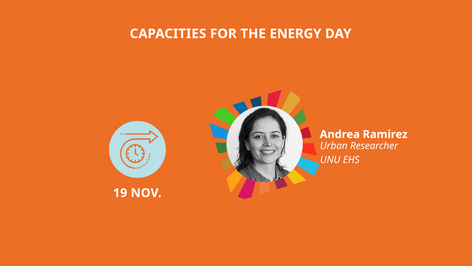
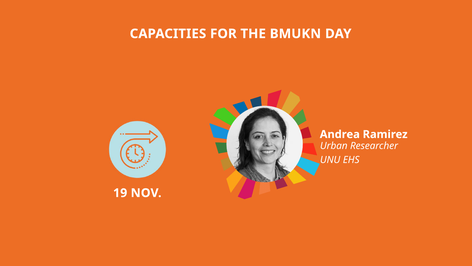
ENERGY: ENERGY -> BMUKN (295, 34)
